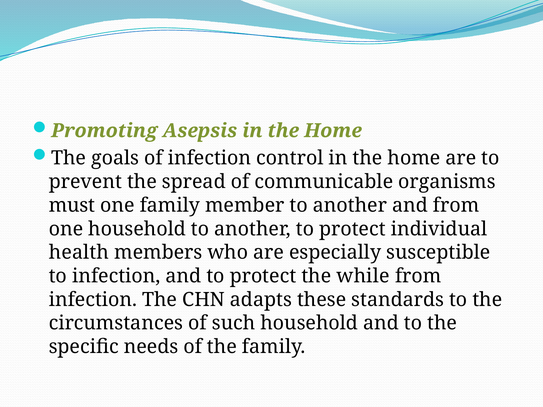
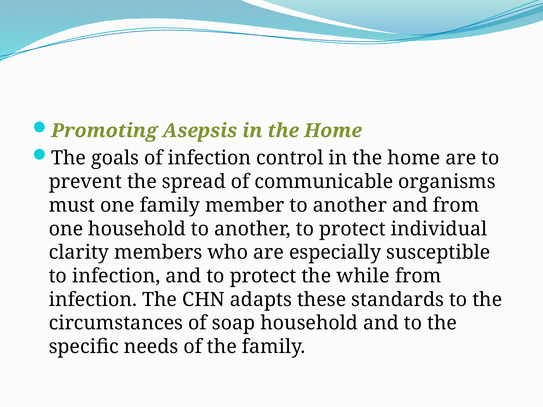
health: health -> clarity (79, 253)
such: such -> soap (234, 323)
